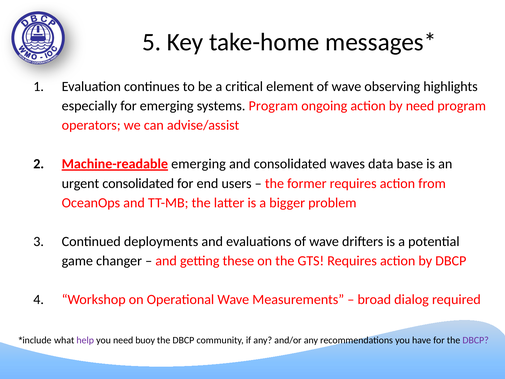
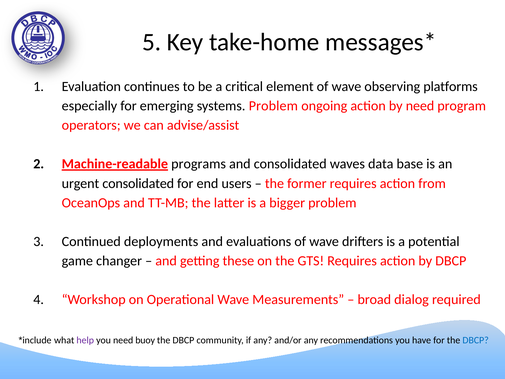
highlights: highlights -> platforms (451, 86)
systems Program: Program -> Problem (273, 106)
Machine-readable emerging: emerging -> programs (199, 164)
DBCP colour: purple -> blue (476, 340)
